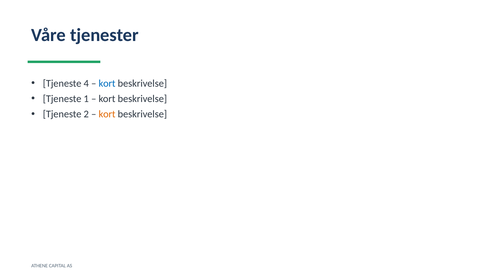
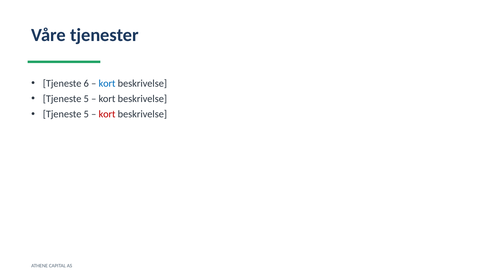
4: 4 -> 6 (86, 83)
1: 1 -> 5 (86, 99)
2: 2 -> 5 (86, 114)
kort colour: orange -> red (107, 114)
